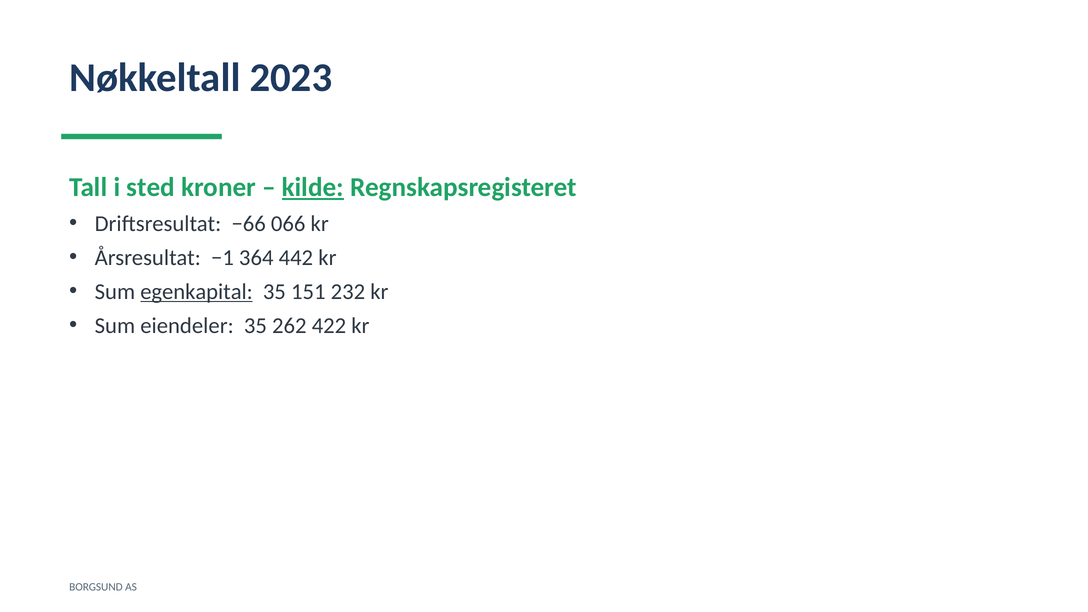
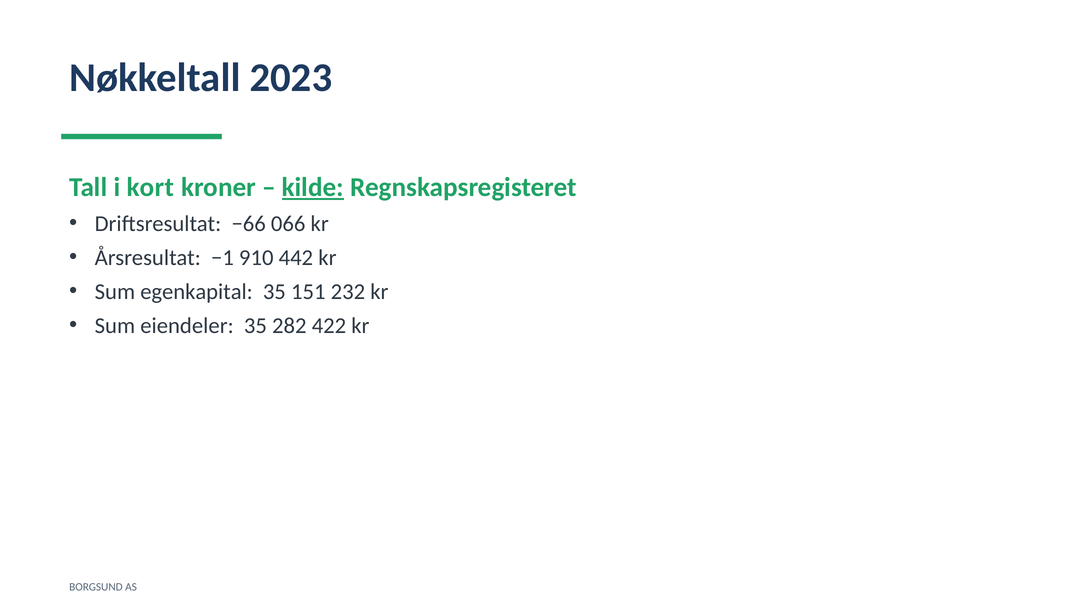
sted: sted -> kort (150, 187)
364: 364 -> 910 (256, 258)
egenkapital underline: present -> none (197, 292)
262: 262 -> 282 (289, 326)
